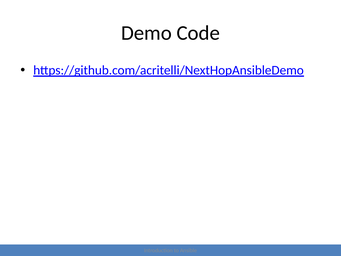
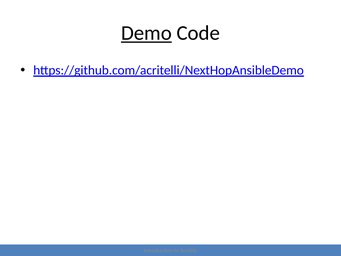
Demo underline: none -> present (146, 33)
